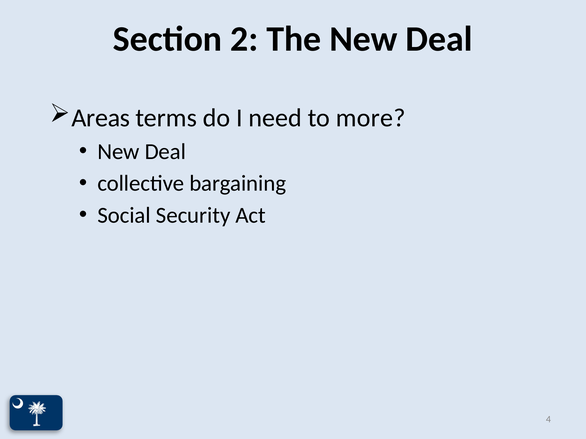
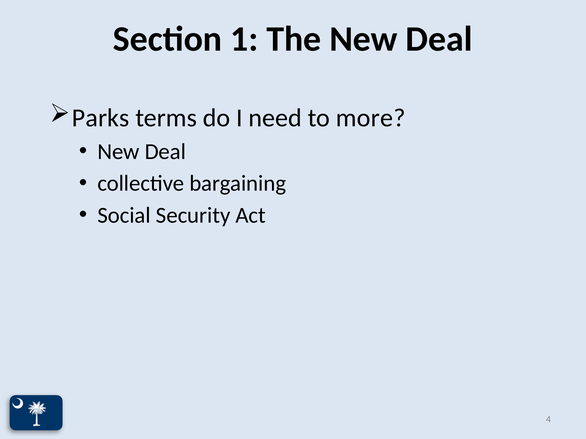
2: 2 -> 1 (244, 39)
Areas: Areas -> Parks (101, 118)
